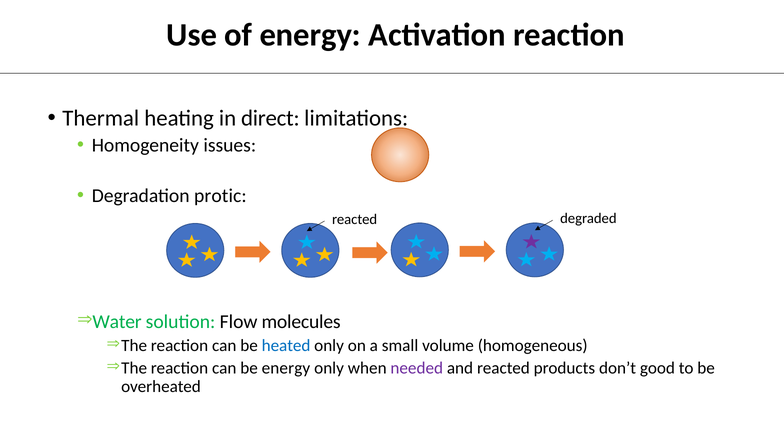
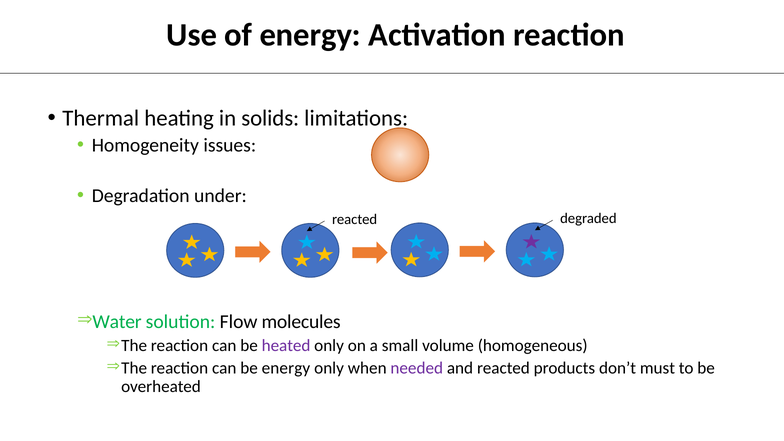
direct: direct -> solids (270, 118)
protic: protic -> under (220, 196)
heated colour: blue -> purple (286, 346)
good: good -> must (657, 368)
